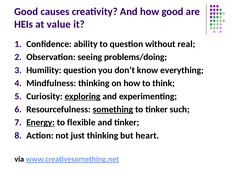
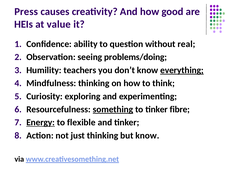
Good: Good -> Press (26, 12)
Humility question: question -> teachers (80, 70)
everything underline: none -> present (182, 70)
exploring underline: present -> none (83, 96)
such: such -> fibre (180, 109)
but heart: heart -> know (147, 135)
